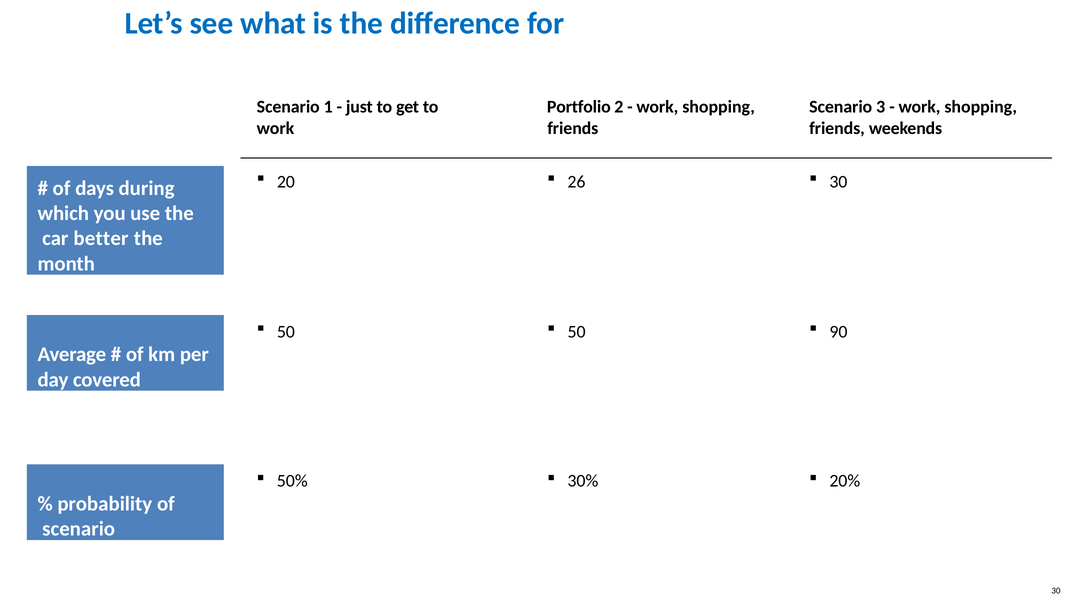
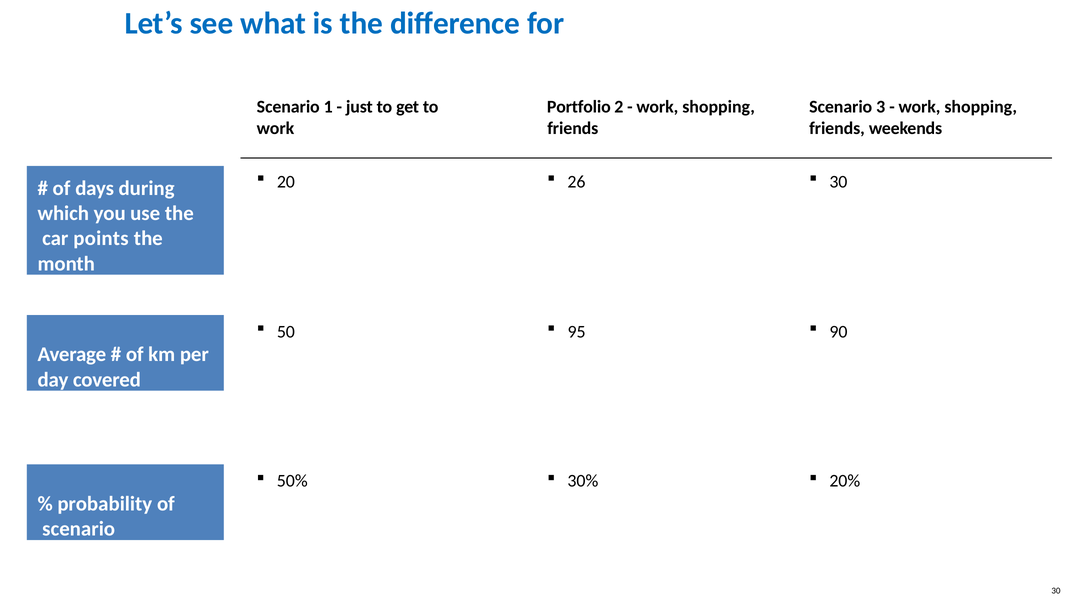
better: better -> points (101, 238)
50: 50 -> 95 (577, 331)
